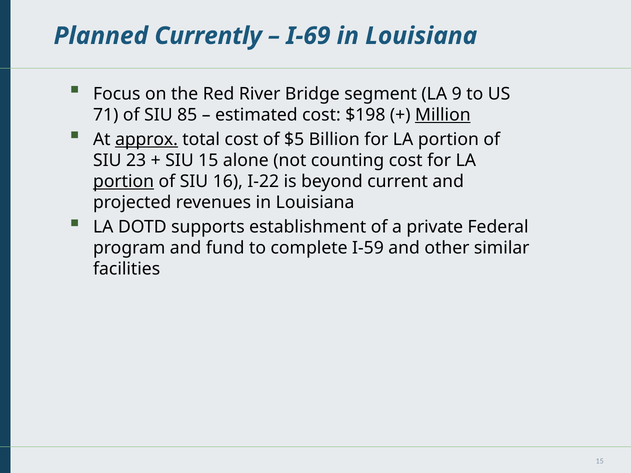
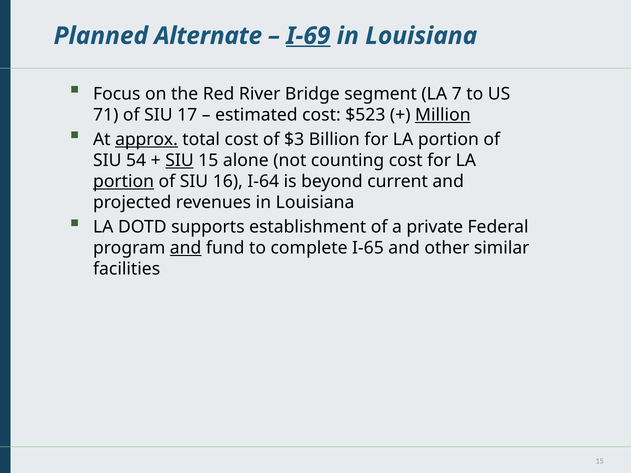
Currently: Currently -> Alternate (208, 36)
I-69 underline: none -> present (308, 36)
9: 9 -> 7 (457, 94)
85: 85 -> 17 (187, 115)
$198: $198 -> $523 (365, 115)
$5: $5 -> $3 (294, 139)
23: 23 -> 54 (136, 160)
SIU underline: none -> present (180, 160)
I-22: I-22 -> I-64 (263, 181)
and underline: none -> present (186, 248)
I-59: I-59 -> I-65 (368, 248)
